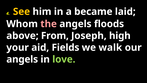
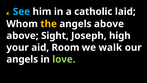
See colour: yellow -> light blue (21, 12)
became: became -> catholic (93, 12)
the colour: pink -> yellow (49, 24)
angels floods: floods -> above (109, 24)
From: From -> Sight (55, 36)
Fields: Fields -> Room (65, 47)
